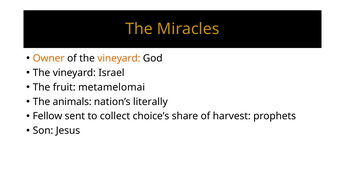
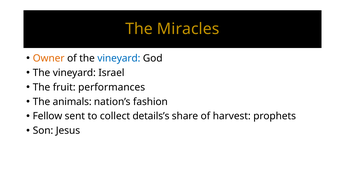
vineyard colour: orange -> blue (119, 58)
metamelomai: metamelomai -> performances (112, 87)
literally: literally -> fashion (150, 102)
choice’s: choice’s -> details’s (151, 116)
